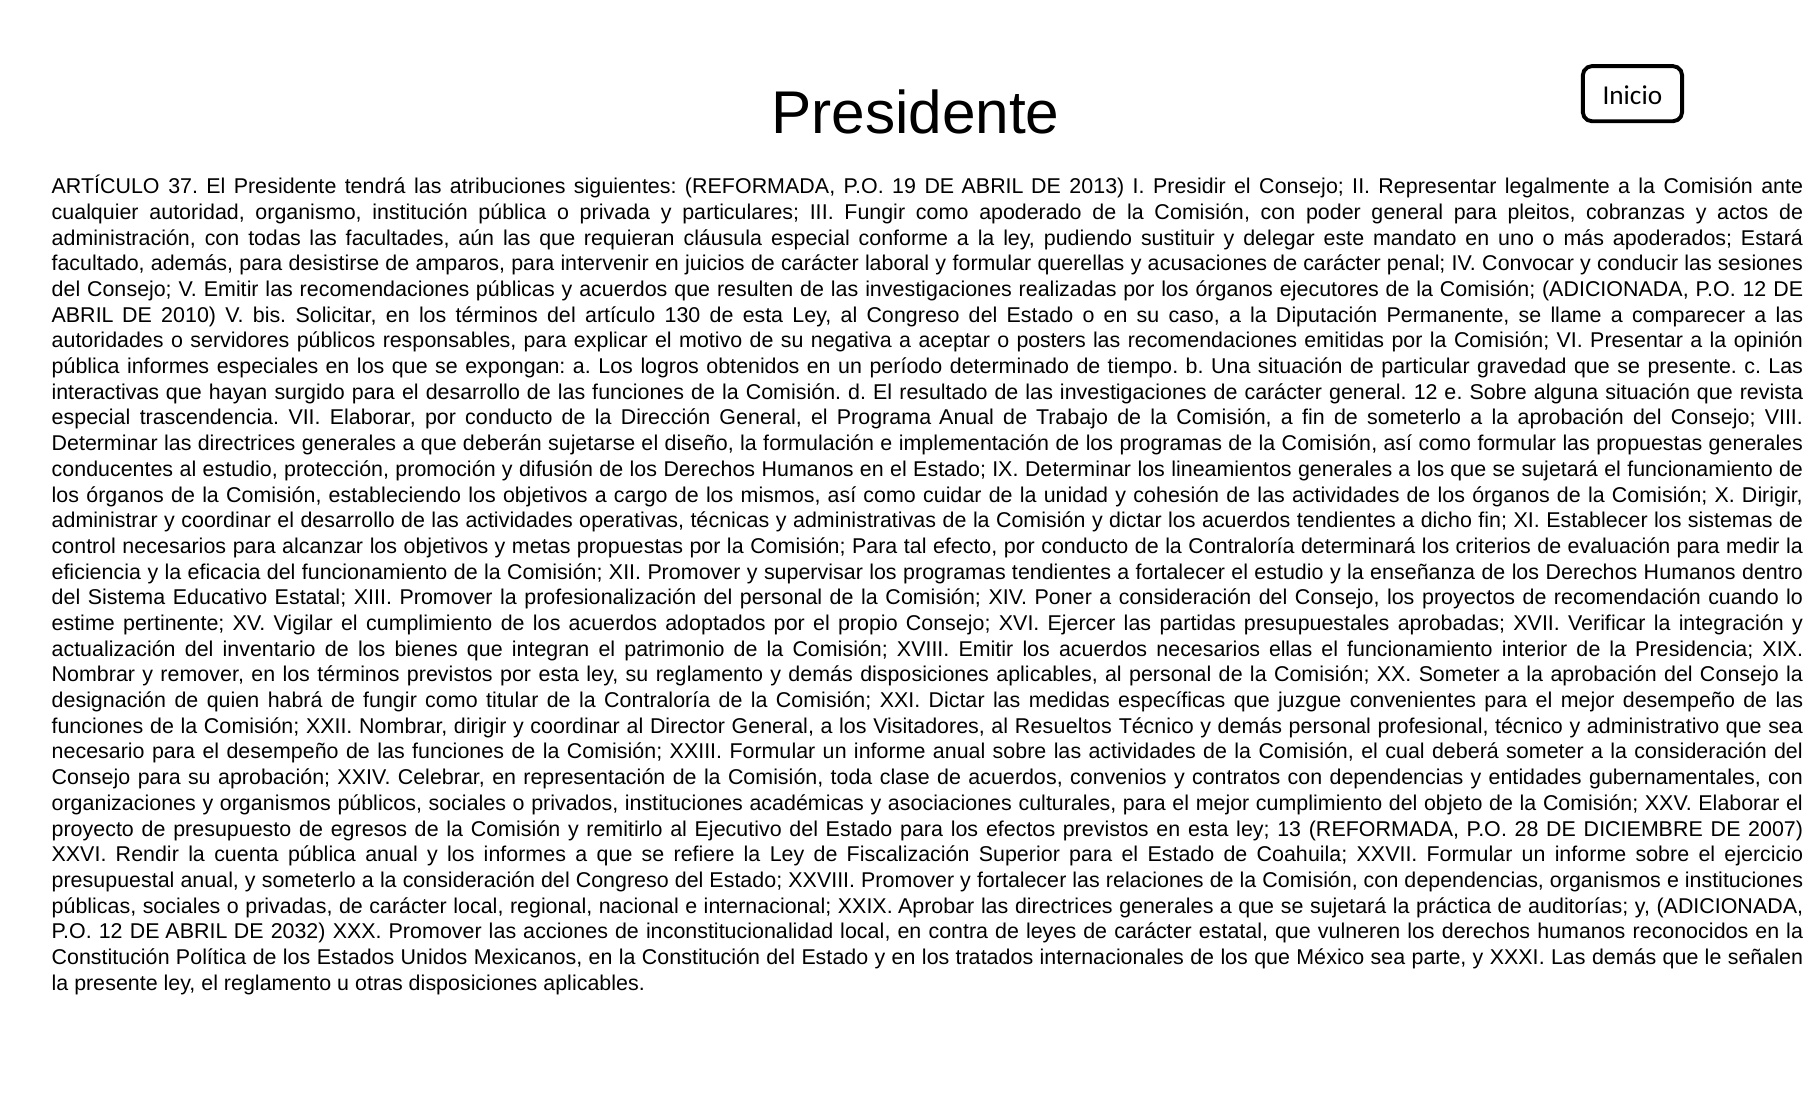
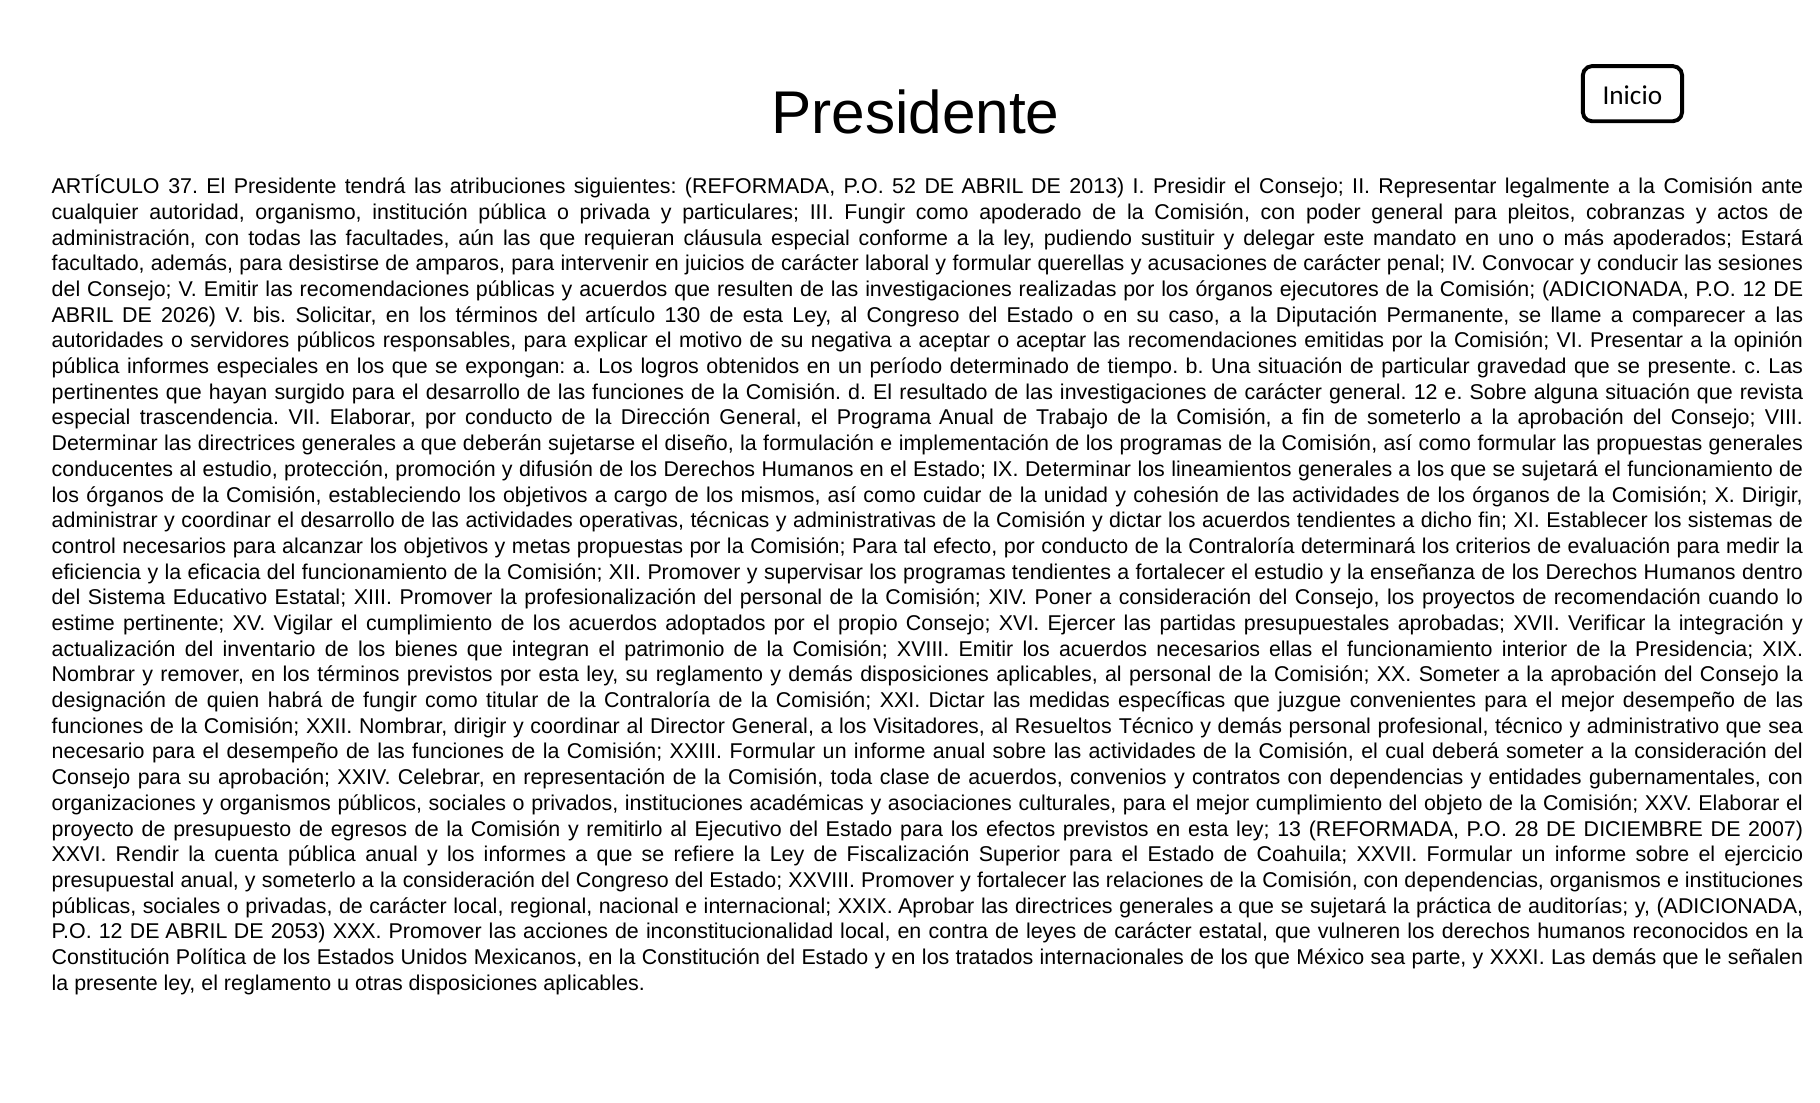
19: 19 -> 52 (904, 187)
2010: 2010 -> 2026 (189, 315)
o posters: posters -> aceptar (1051, 341)
interactivas: interactivas -> pertinentes (105, 392)
2032: 2032 -> 2053 (298, 932)
